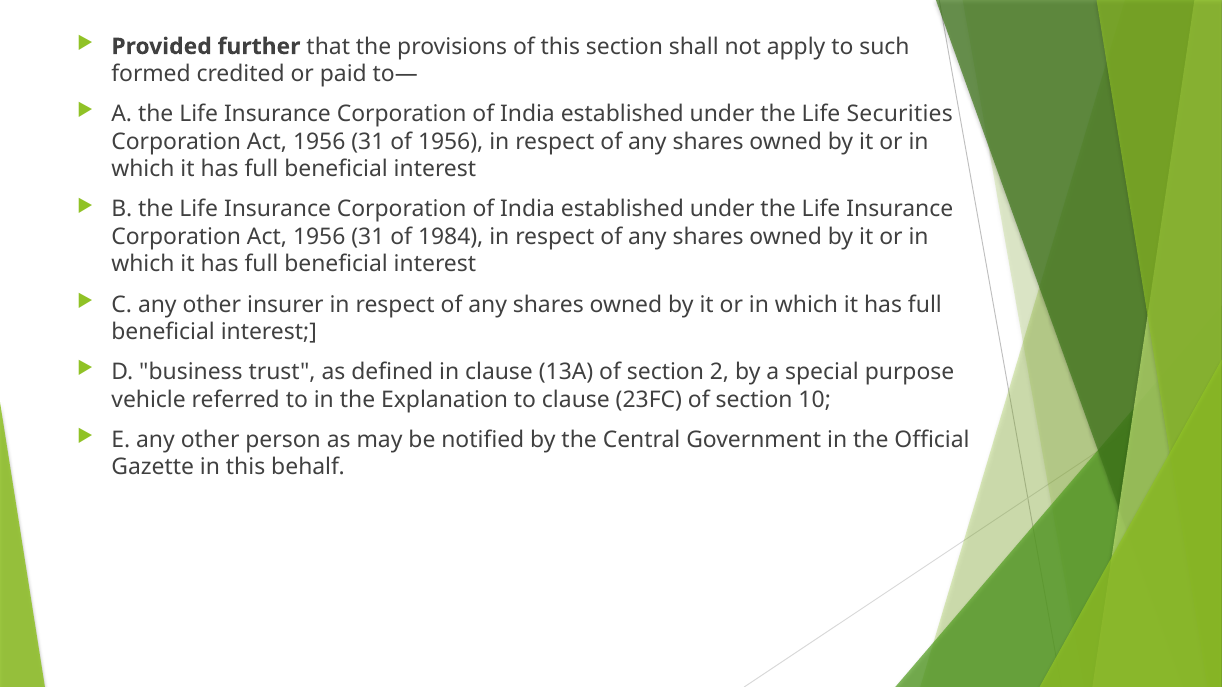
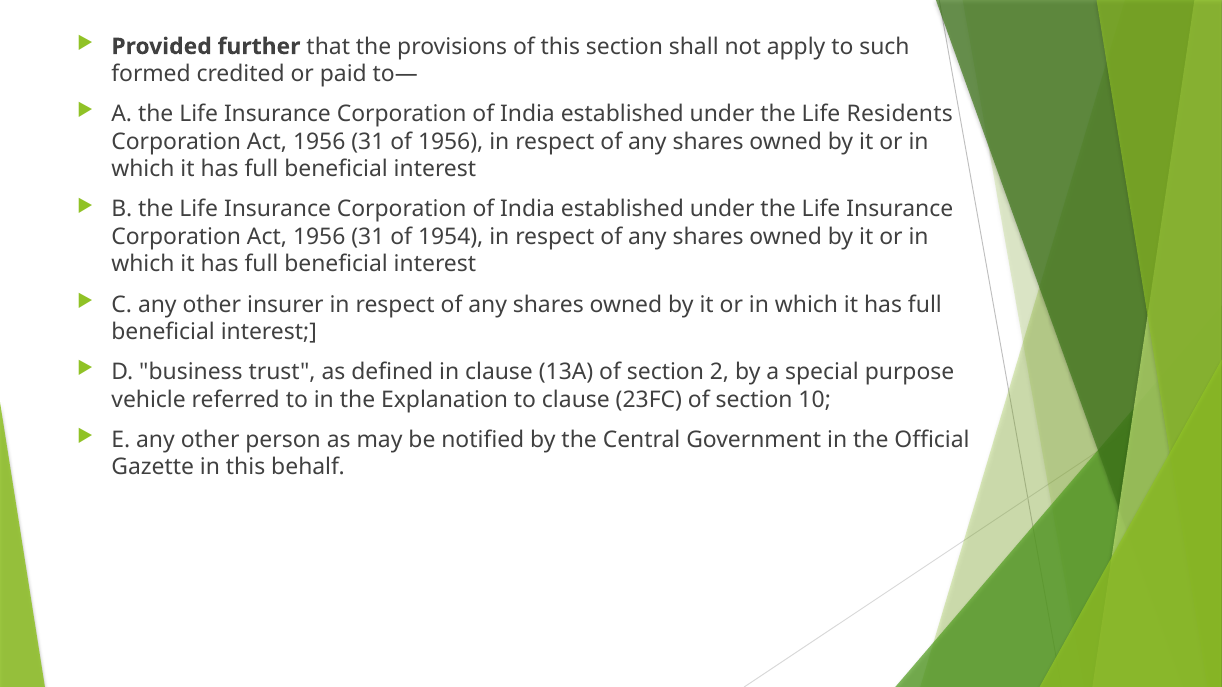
Securities: Securities -> Residents (900, 114)
1984: 1984 -> 1954 (451, 237)
